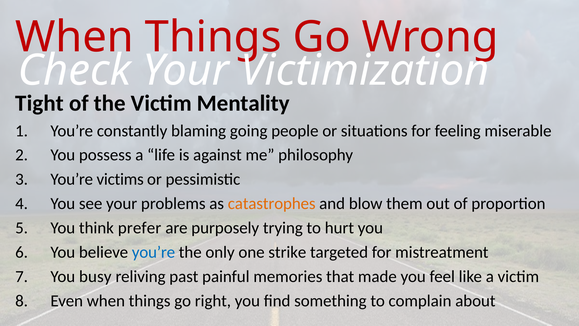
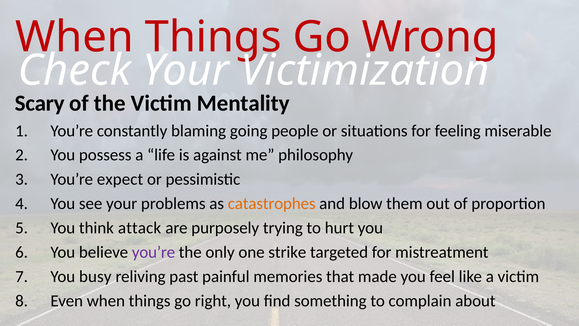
Tight: Tight -> Scary (40, 103)
victims: victims -> expect (120, 179)
prefer: prefer -> attack (140, 228)
you’re colour: blue -> purple (153, 252)
